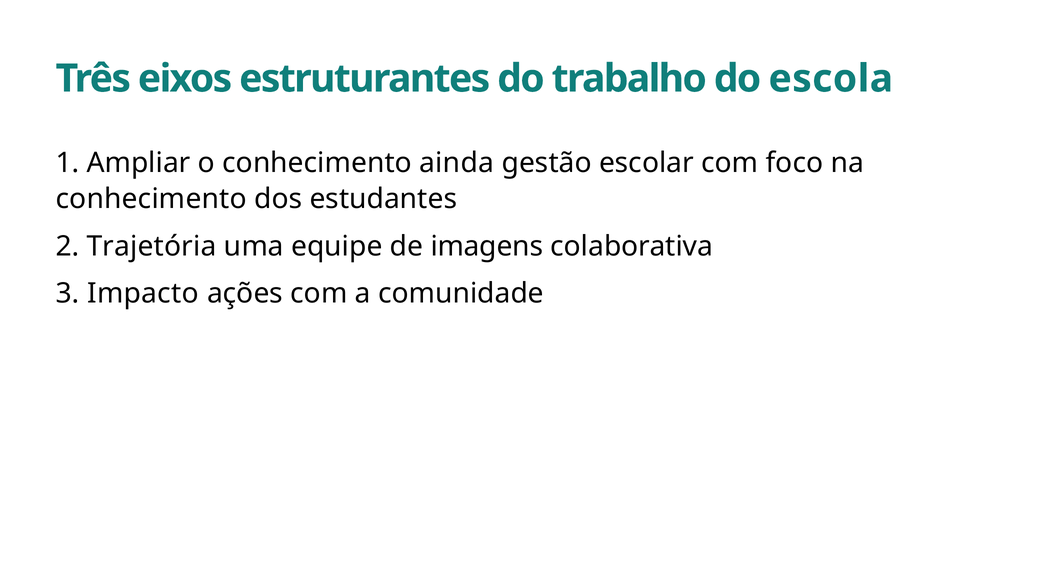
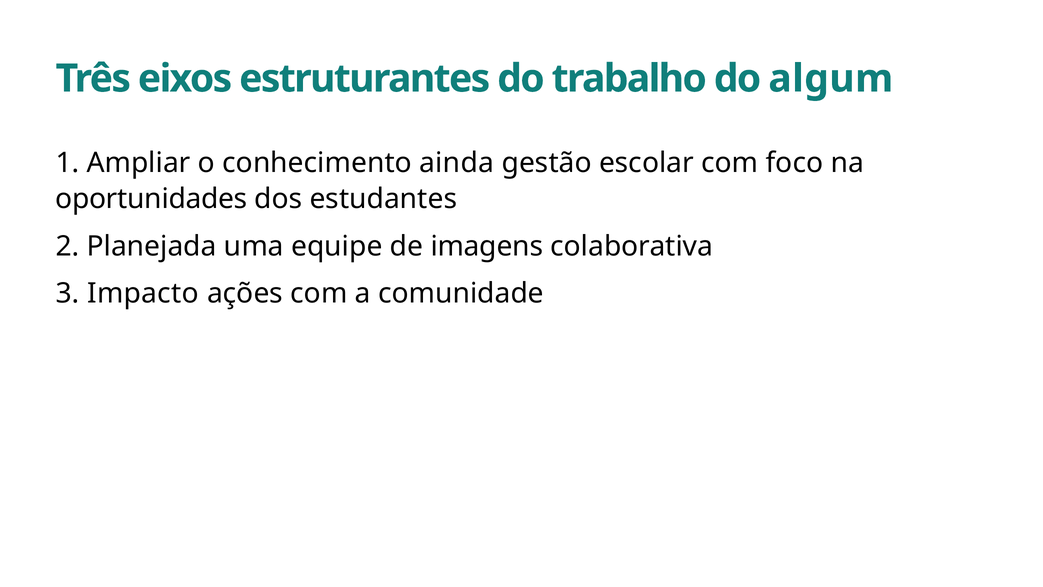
escola: escola -> algum (831, 79)
conhecimento: conhecimento -> oportunidades (151, 199)
Trajetória: Trajetória -> Planejada (152, 246)
